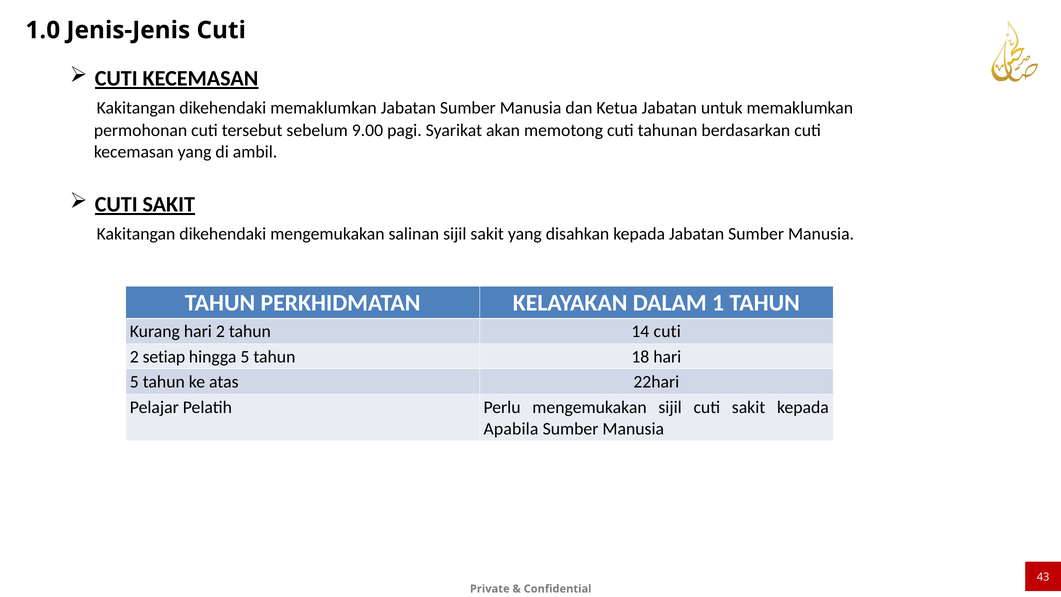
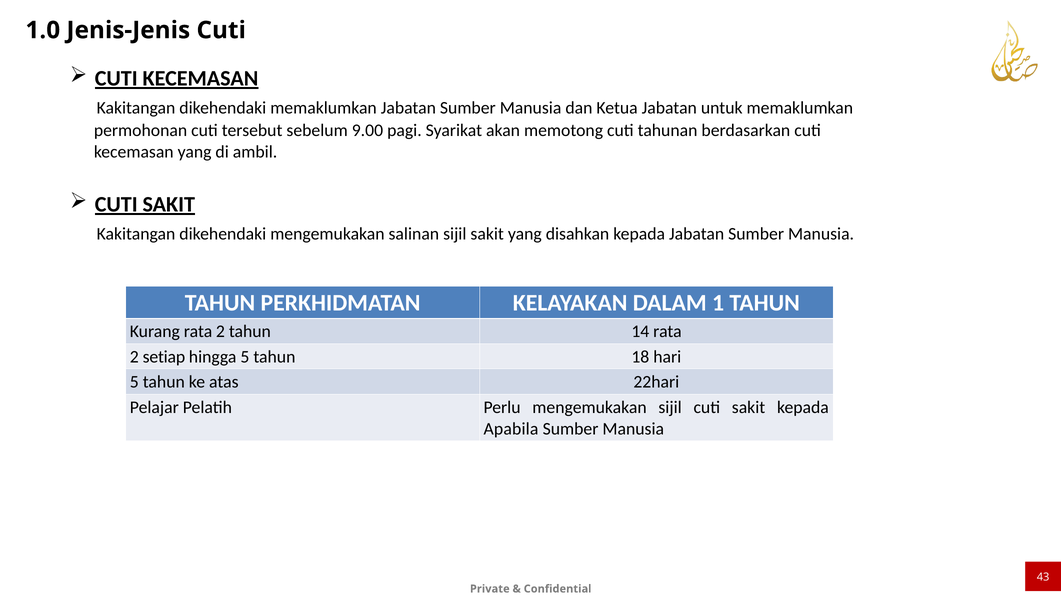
Kurang hari: hari -> rata (198, 331)
14 cuti: cuti -> rata (667, 331)
